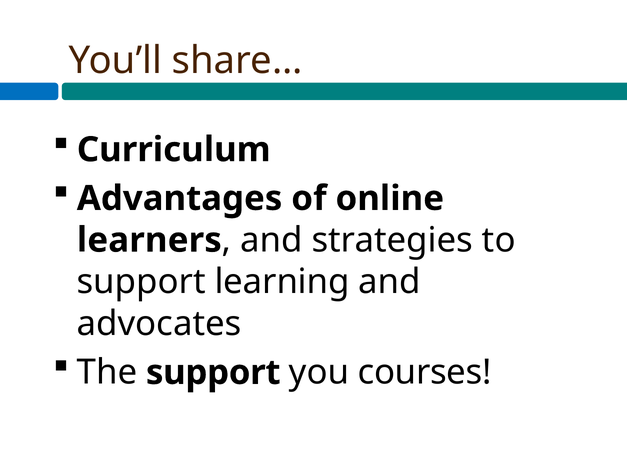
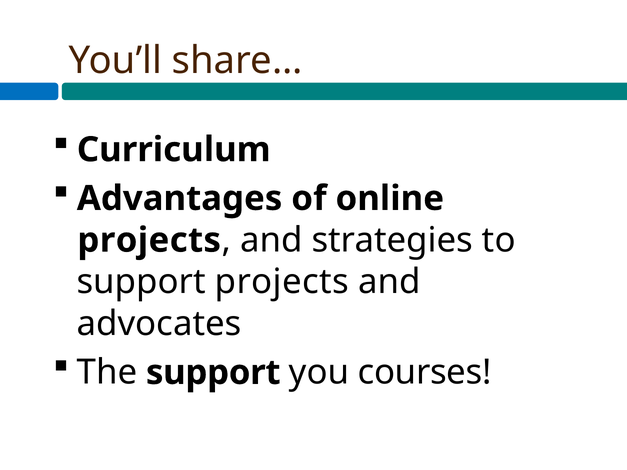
learners: learners -> projects (149, 240)
support learning: learning -> projects (282, 282)
